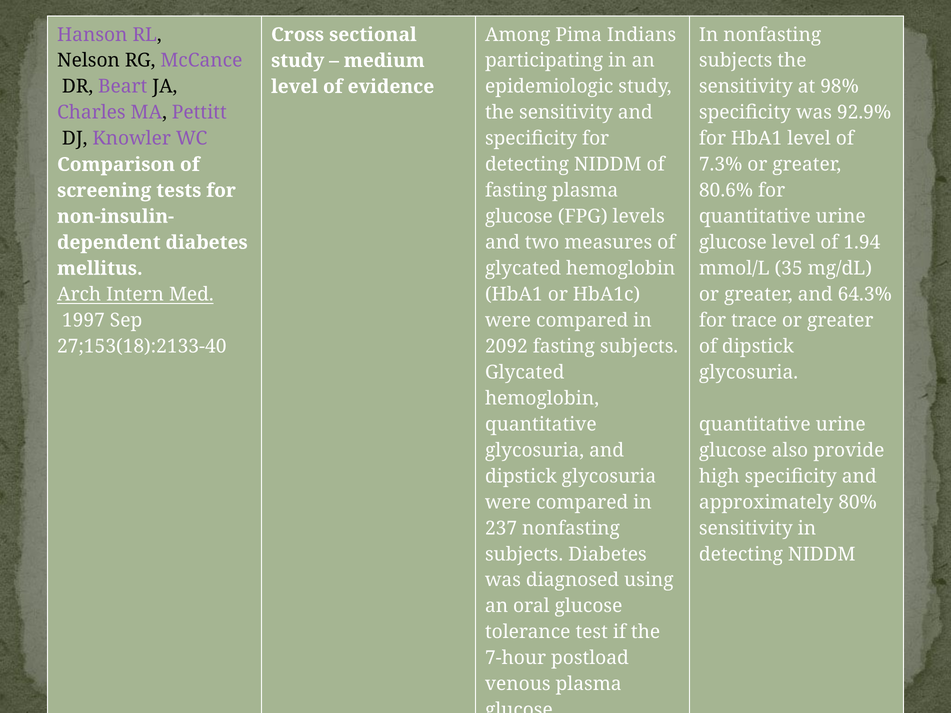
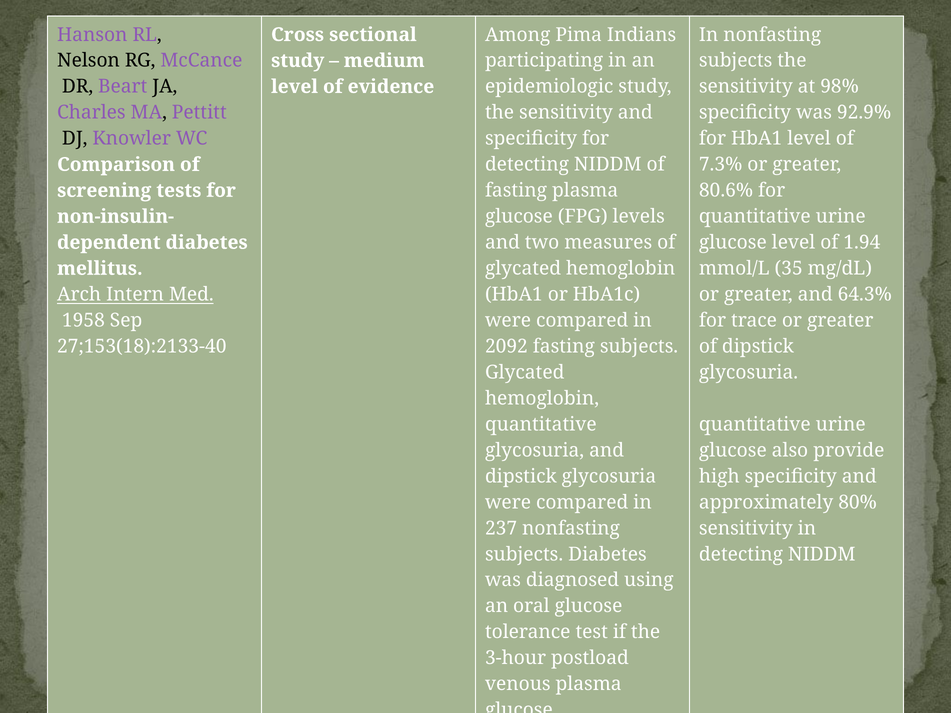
1997: 1997 -> 1958 (83, 321)
7-hour: 7-hour -> 3-hour (516, 658)
